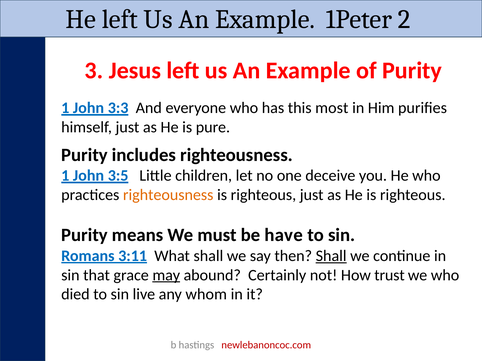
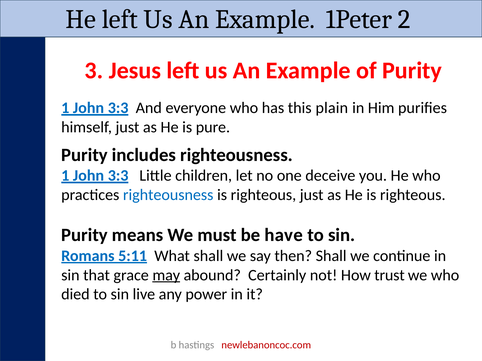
most: most -> plain (332, 108)
3:5: 3:5 -> 3:3 (118, 176)
righteousness colour: orange -> blue (168, 195)
3:11: 3:11 -> 5:11 (133, 256)
Shall underline: present -> none (331, 256)
whom: whom -> power (206, 295)
